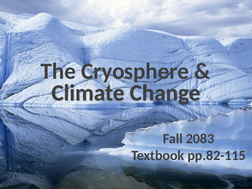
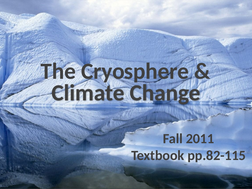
2083: 2083 -> 2011 (200, 139)
